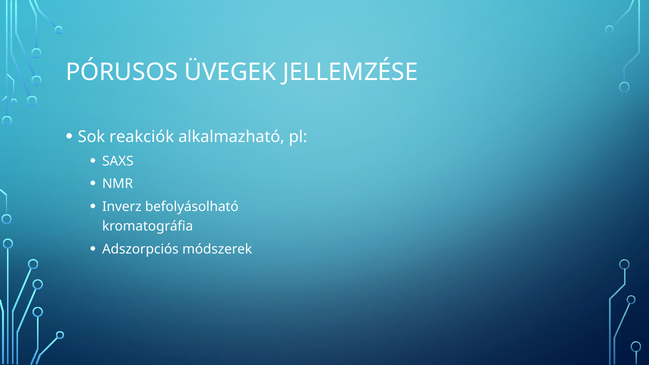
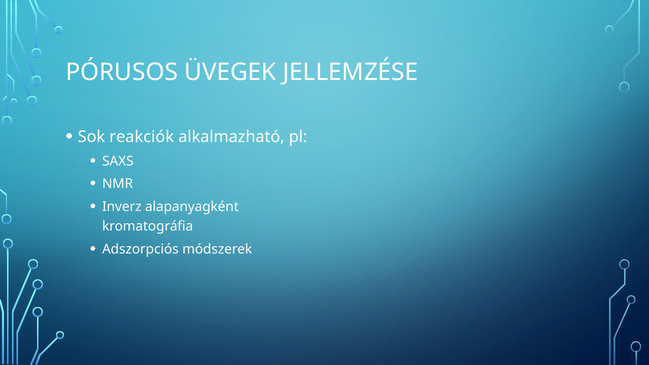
befolyásolható: befolyásolható -> alapanyagként (192, 207)
